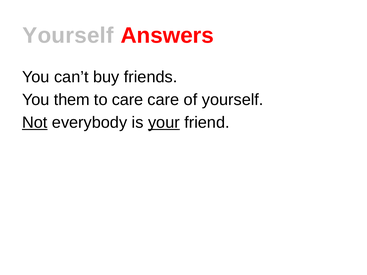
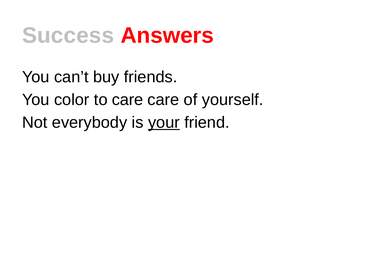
Yourself: Yourself -> Success (68, 36)
them: them -> color (72, 100)
Not underline: present -> none (35, 123)
